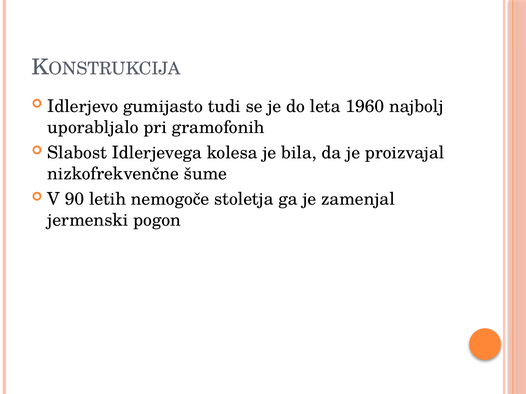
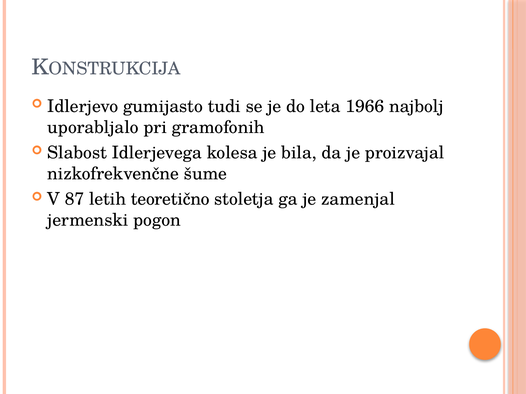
1960: 1960 -> 1966 (365, 106)
90: 90 -> 87 (75, 199)
nemogoče: nemogoče -> teoretično (170, 199)
